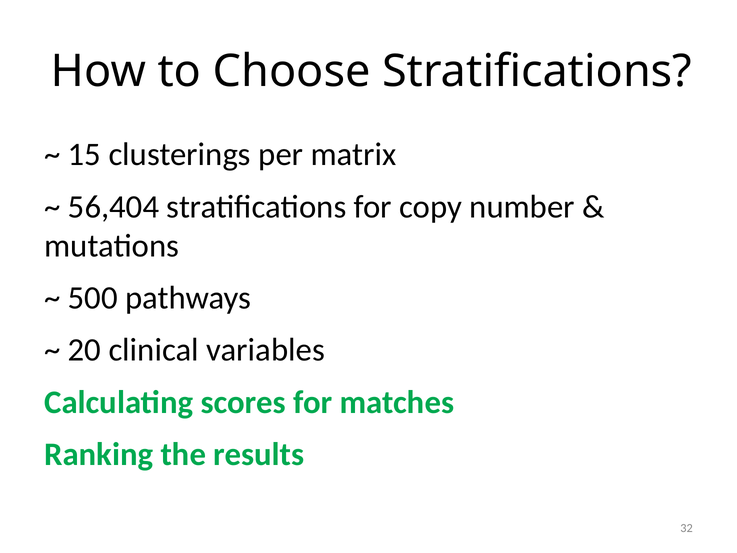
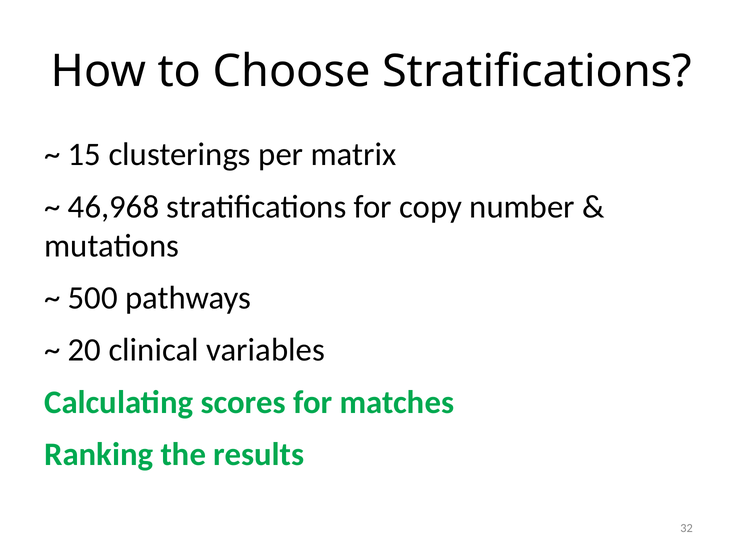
56,404: 56,404 -> 46,968 (113, 207)
